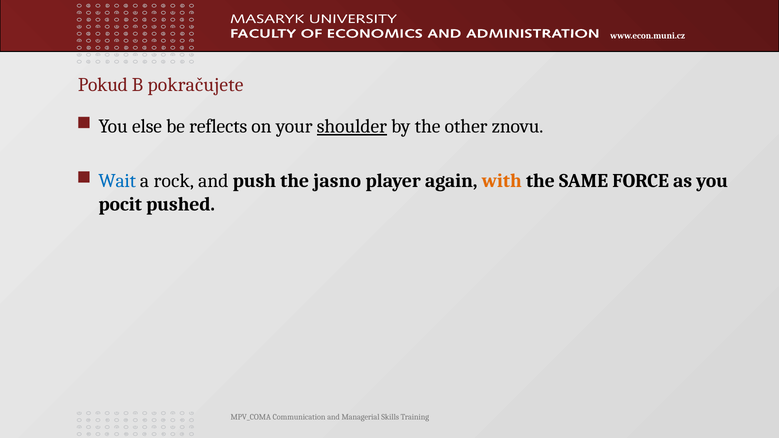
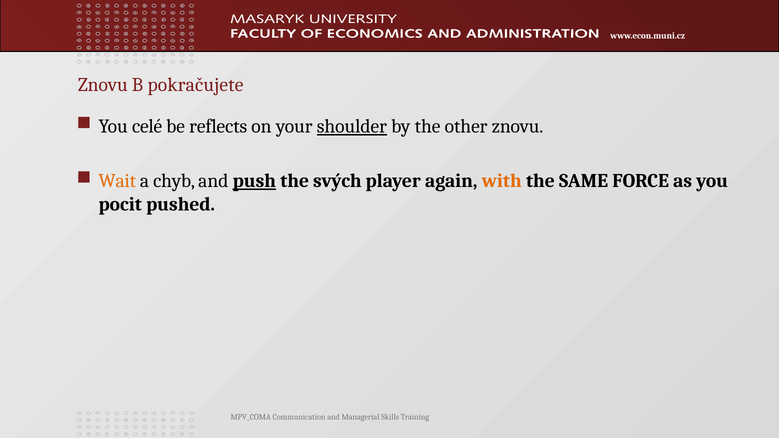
Pokud: Pokud -> Znovu (103, 85)
else: else -> celé (147, 126)
Wait colour: blue -> orange (117, 181)
rock: rock -> chyb (174, 181)
push underline: none -> present (254, 181)
jasno: jasno -> svých (337, 181)
